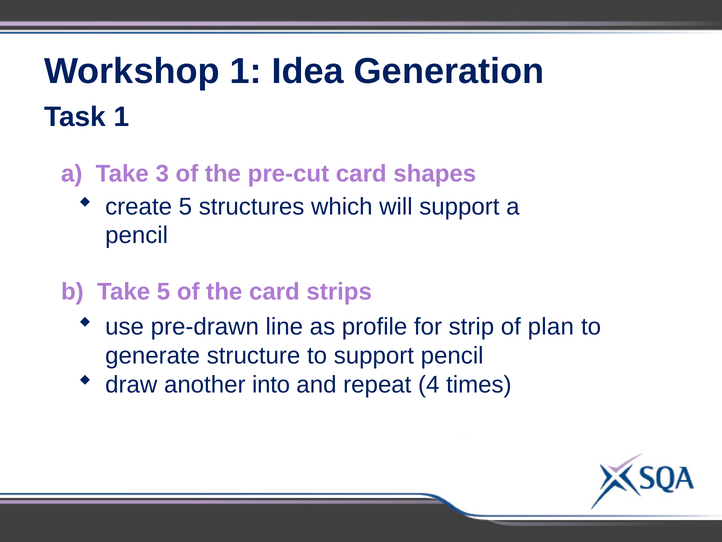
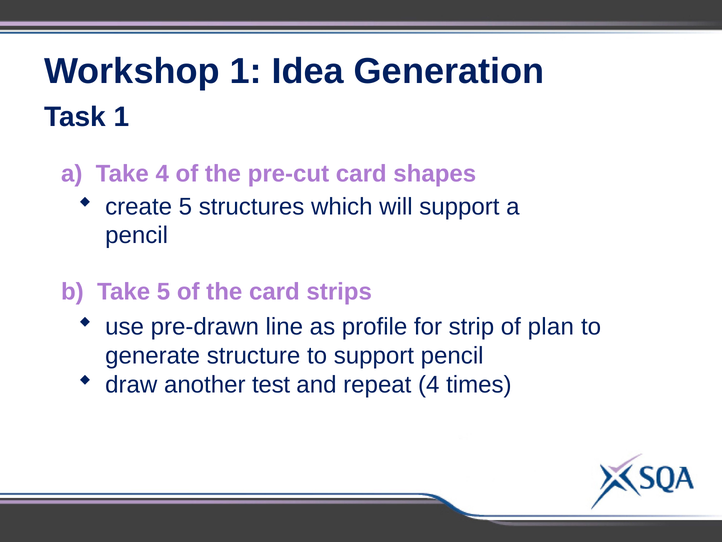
Take 3: 3 -> 4 (162, 173)
into: into -> test (271, 384)
